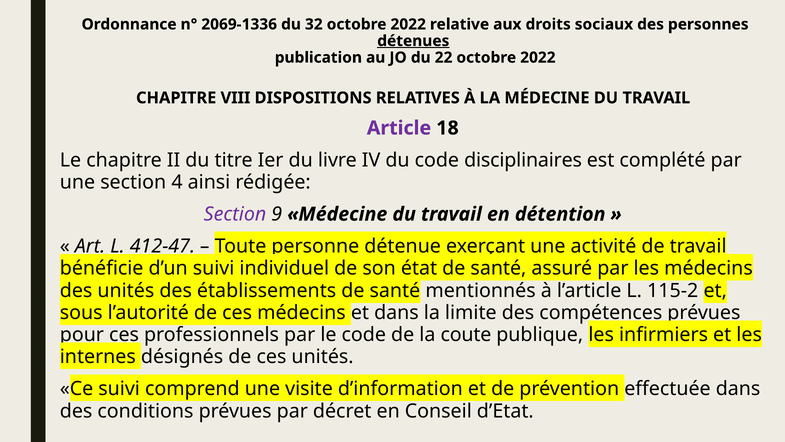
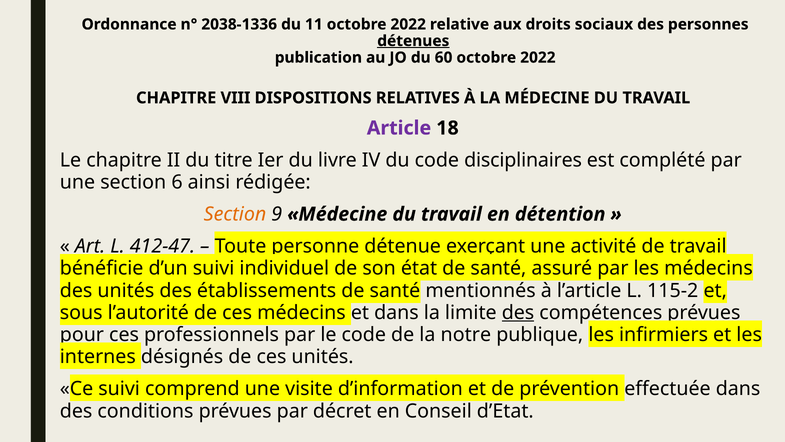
2069-1336: 2069-1336 -> 2038-1336 (239, 24)
32: 32 -> 11 (314, 24)
22: 22 -> 60 (444, 58)
4: 4 -> 6 (177, 182)
Section colour: purple -> orange (235, 214)
des underline: none -> present (518, 312)
coute: coute -> notre (466, 335)
